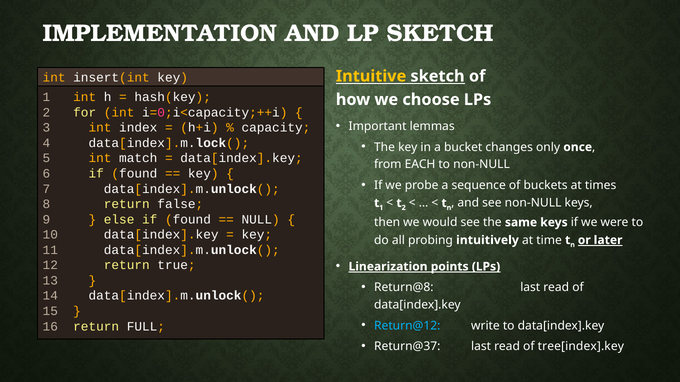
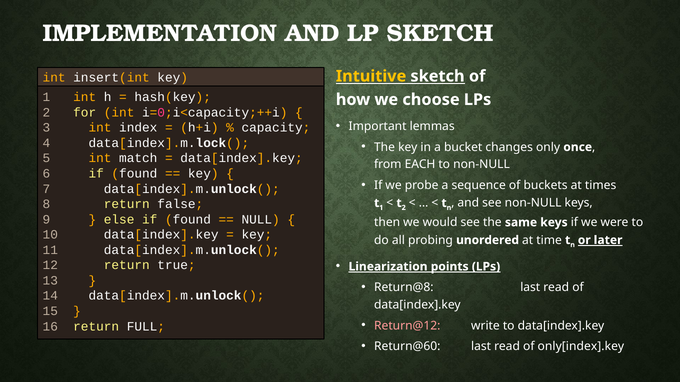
intuitively: intuitively -> unordered (488, 240)
Return@12 colour: light blue -> pink (407, 326)
Return@37: Return@37 -> Return@60 (407, 347)
tree[index].key: tree[index].key -> only[index].key (581, 347)
